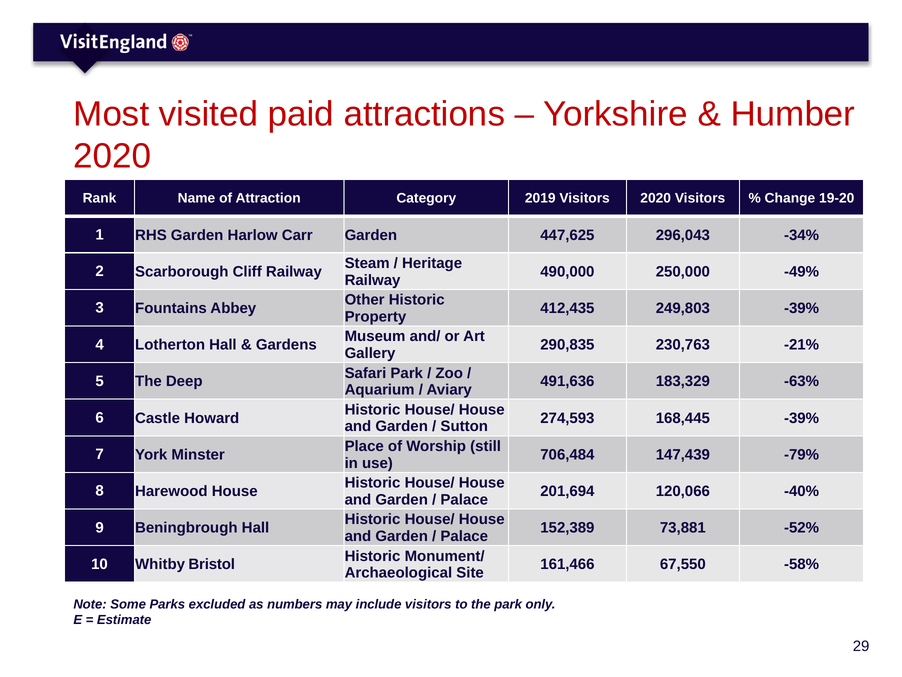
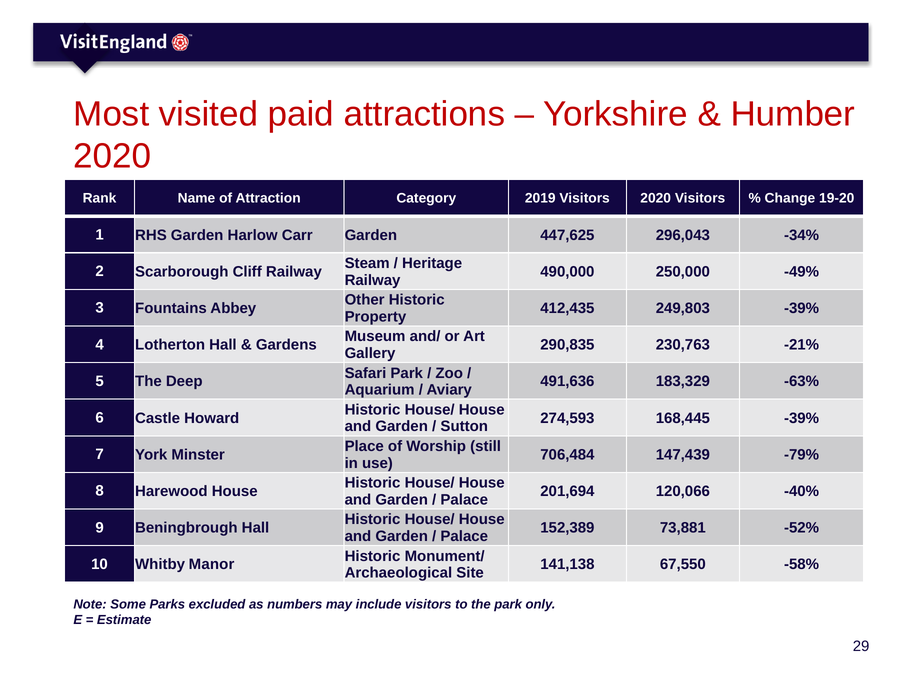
Bristol: Bristol -> Manor (212, 564)
161,466: 161,466 -> 141,138 (567, 564)
